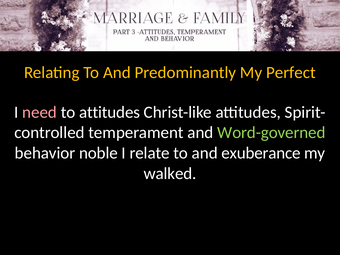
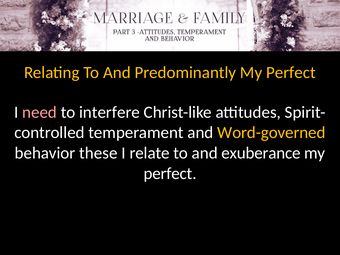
to attitudes: attitudes -> interfere (109, 112)
Word-governed colour: light green -> yellow (271, 133)
noble: noble -> these (98, 153)
walked: walked -> perfect (170, 173)
